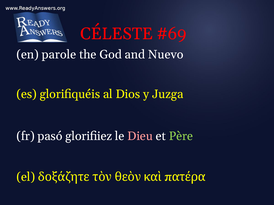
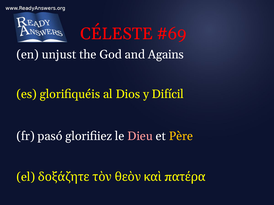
parole: parole -> unjust (59, 55)
Nuevo: Nuevo -> Agains (166, 55)
Juzga: Juzga -> Difícil (168, 94)
Père colour: light green -> yellow (181, 137)
